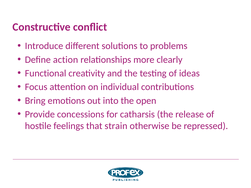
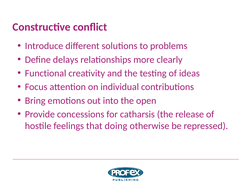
action: action -> delays (66, 60)
strain: strain -> doing (116, 126)
